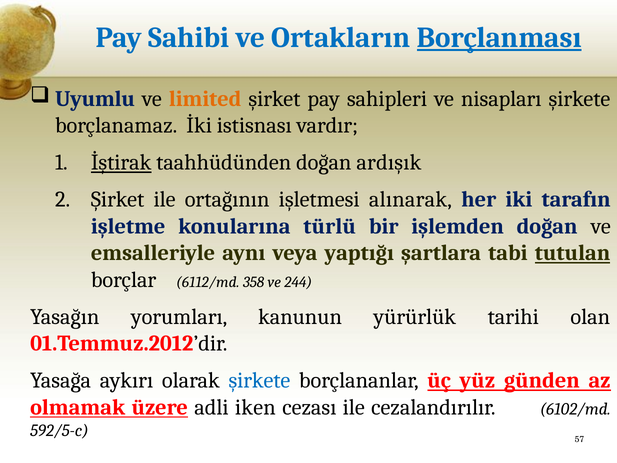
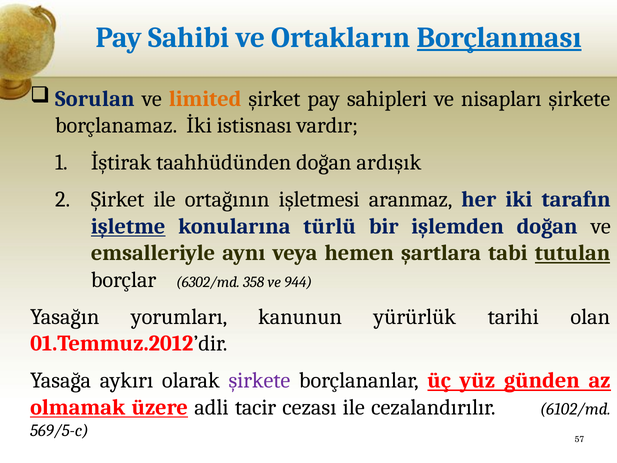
Uyumlu: Uyumlu -> Sorulan (95, 99)
İştirak underline: present -> none (121, 162)
alınarak: alınarak -> aranmaz (411, 200)
işletme underline: none -> present (128, 226)
yaptığı: yaptığı -> hemen (359, 253)
6112/md: 6112/md -> 6302/md (208, 282)
244: 244 -> 944 (298, 282)
şirkete colour: blue -> purple (259, 380)
iken: iken -> tacir (256, 407)
592/5-c: 592/5-c -> 569/5-c (59, 430)
